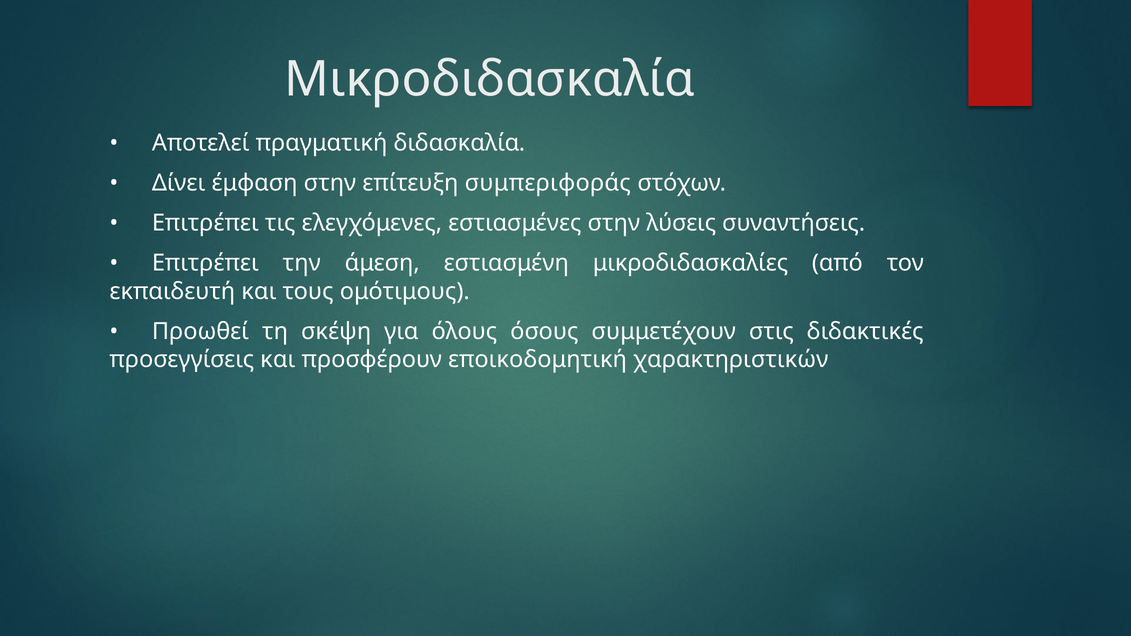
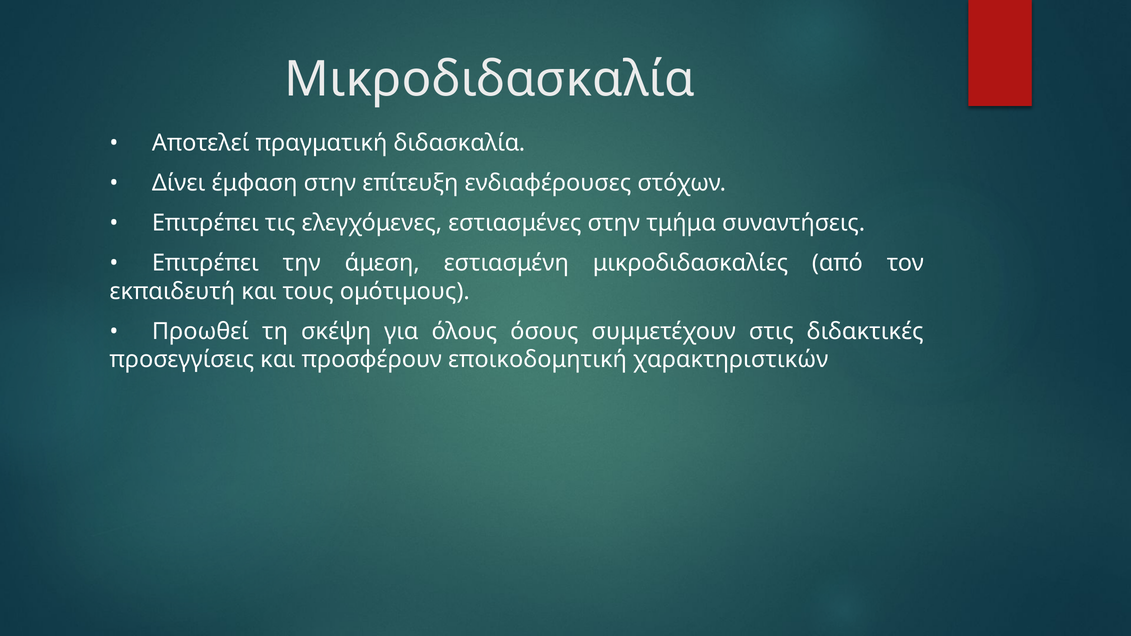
συμπεριφοράς: συμπεριφοράς -> ενδιαφέρουσες (548, 183)
λύσεις: λύσεις -> τμήμα (681, 223)
